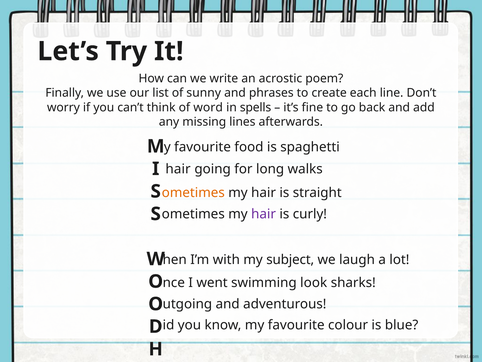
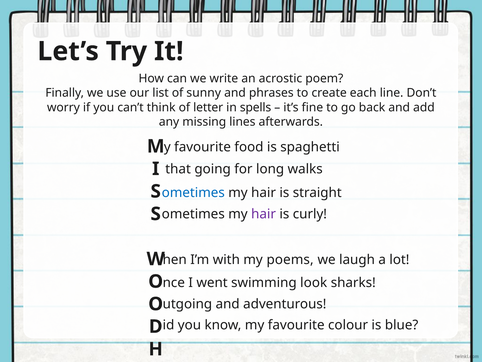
word: word -> letter (208, 107)
hair: hair -> that (178, 169)
ometimes colour: orange -> blue (193, 193)
subject: subject -> poems (290, 260)
